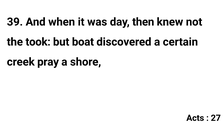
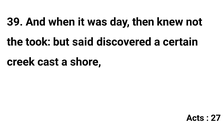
boat: boat -> said (83, 42)
pray: pray -> cast (48, 62)
